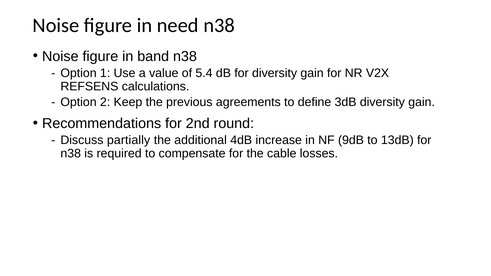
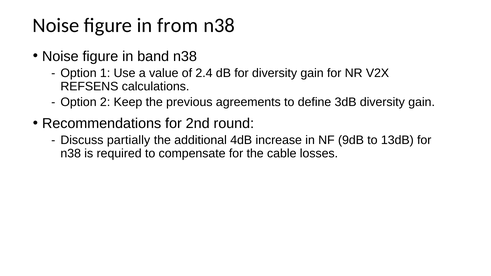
need: need -> from (178, 25)
5.4: 5.4 -> 2.4 (204, 73)
